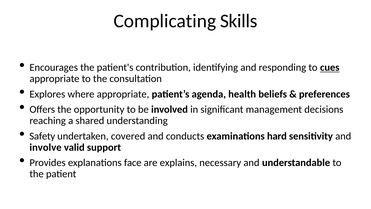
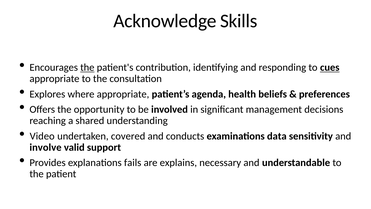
Complicating: Complicating -> Acknowledge (165, 21)
the underline: none -> present (87, 67)
Safety: Safety -> Video (42, 136)
hard: hard -> data (277, 136)
face: face -> fails (133, 163)
